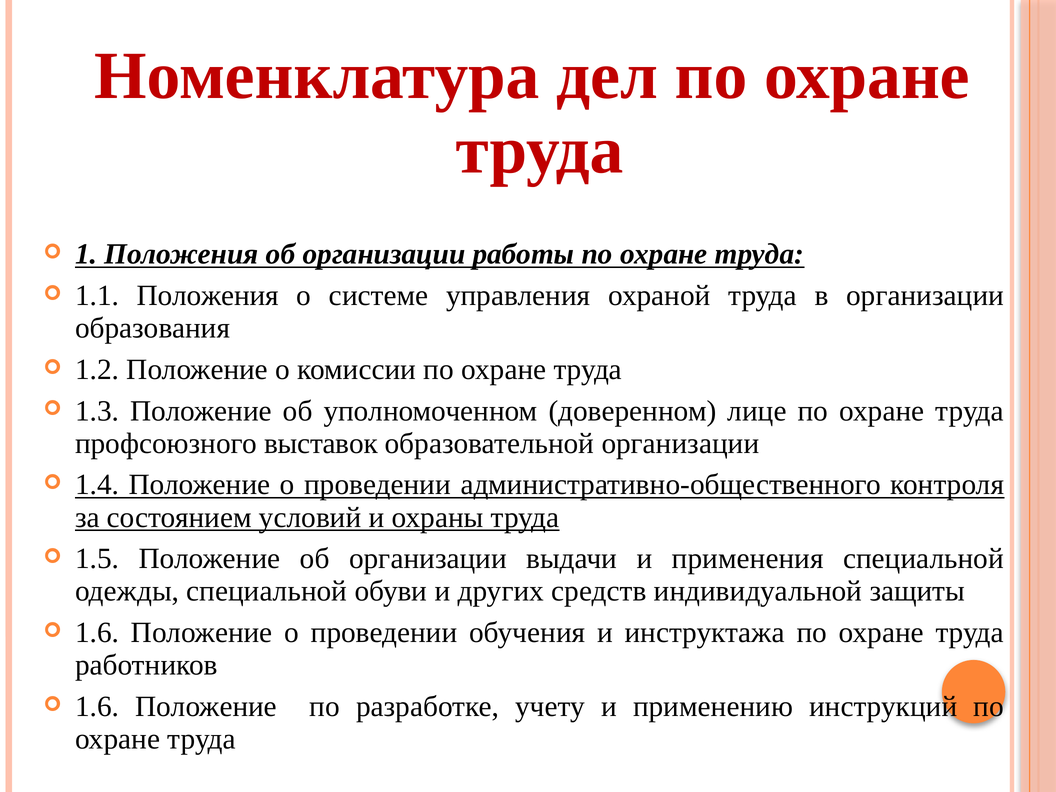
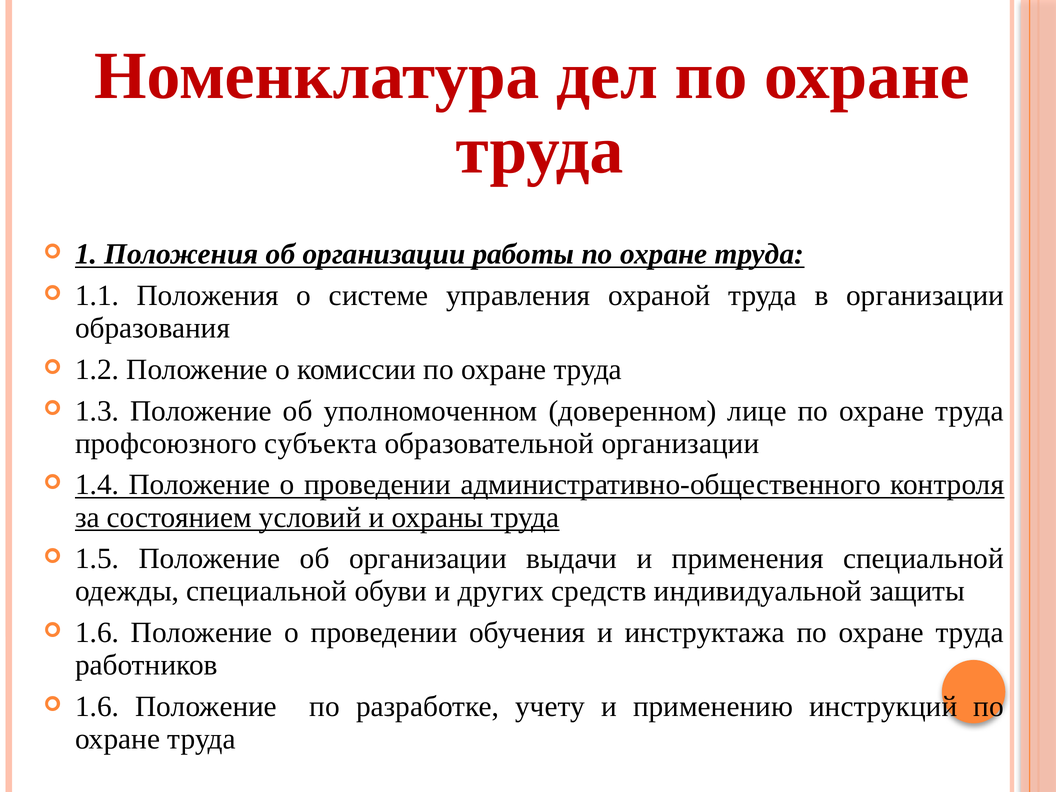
выставок: выставок -> субъекта (321, 443)
